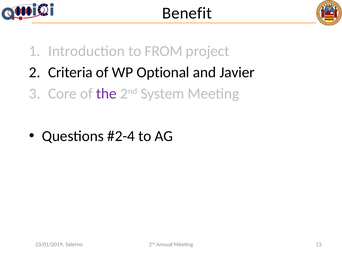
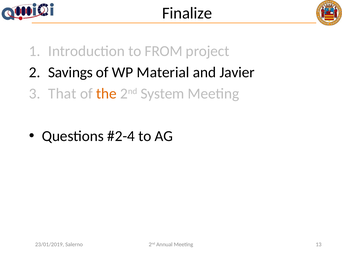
Benefit: Benefit -> Finalize (187, 13)
Criteria: Criteria -> Savings (70, 73)
Optional: Optional -> Material (163, 73)
Core: Core -> That (62, 94)
the colour: purple -> orange (106, 94)
